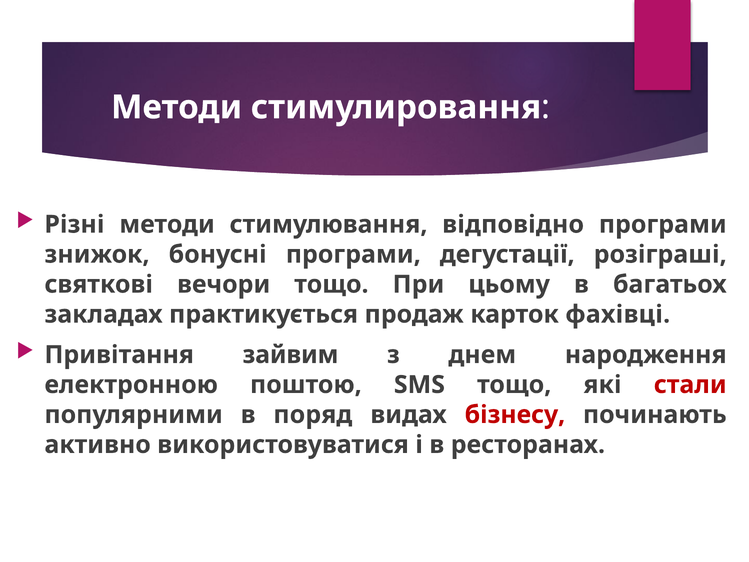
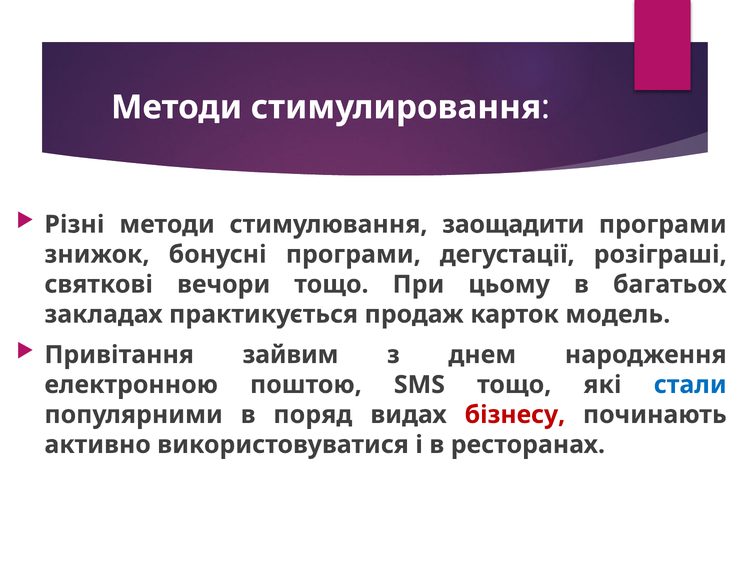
відповідно: відповідно -> заощадити (513, 224)
фахівці: фахівці -> модель (618, 314)
стали colour: red -> blue (690, 385)
